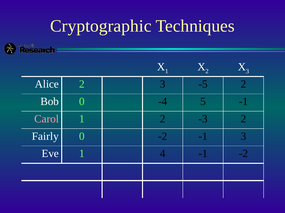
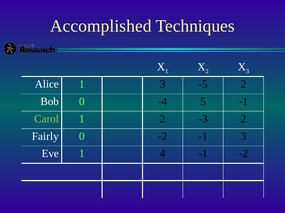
Cryptographic: Cryptographic -> Accomplished (101, 26)
Alice 2: 2 -> 1 (82, 84)
Carol colour: pink -> light green (47, 119)
